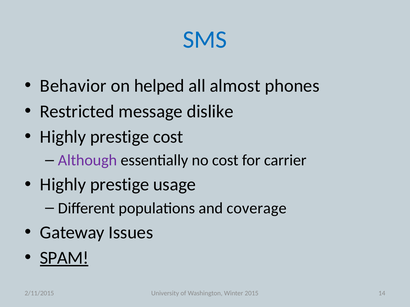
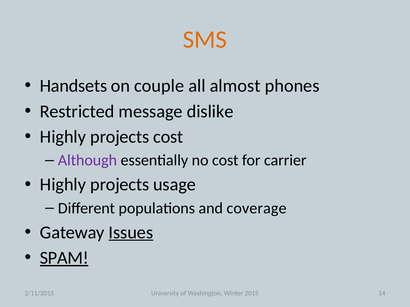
SMS colour: blue -> orange (205, 40)
Behavior: Behavior -> Handsets (73, 86)
helped: helped -> couple (159, 86)
prestige: prestige -> projects (120, 137)
prestige: prestige -> projects (120, 185)
Issues underline: none -> present (131, 233)
